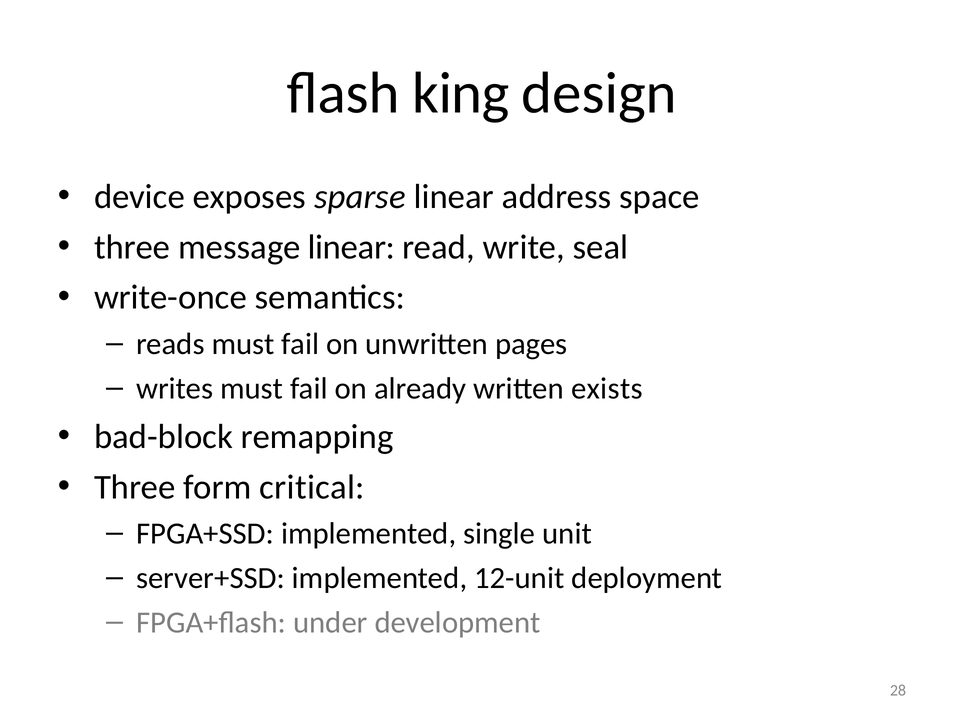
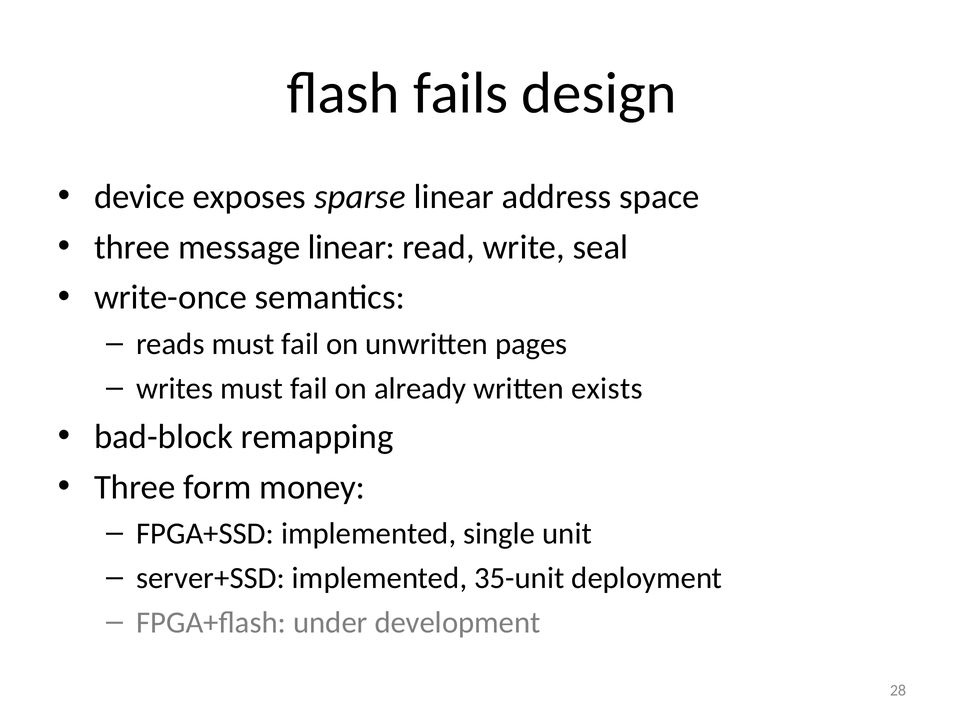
king: king -> fails (461, 93)
critical: critical -> money (312, 487)
12-unit: 12-unit -> 35-unit (519, 578)
